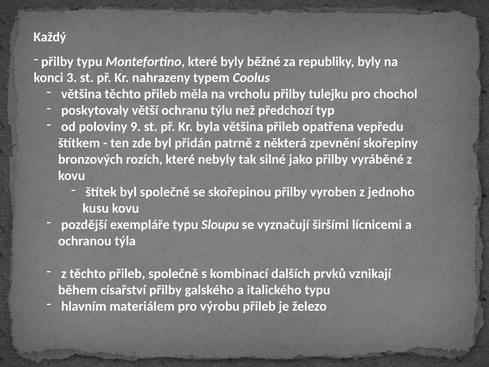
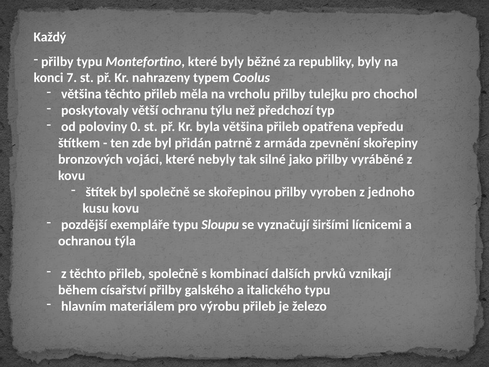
3: 3 -> 7 (72, 78)
9: 9 -> 0 (136, 127)
některá: některá -> armáda (285, 143)
rozích: rozích -> vojáci (144, 159)
